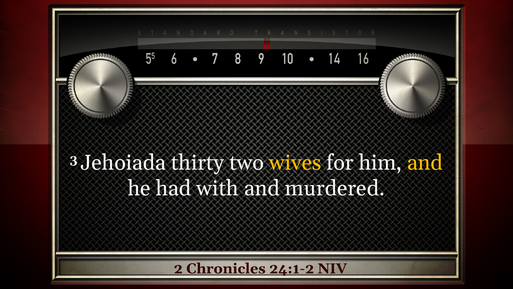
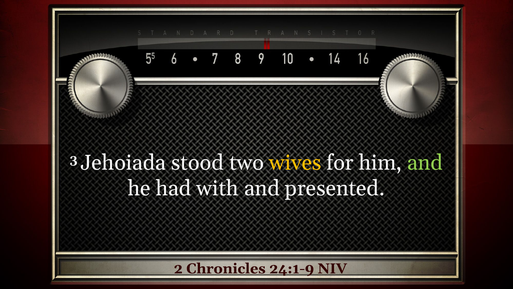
thirty: thirty -> stood (198, 162)
and colour: yellow -> light green (425, 162)
murdered: murdered -> presented (335, 188)
24:1-2: 24:1-2 -> 24:1-9 (292, 268)
